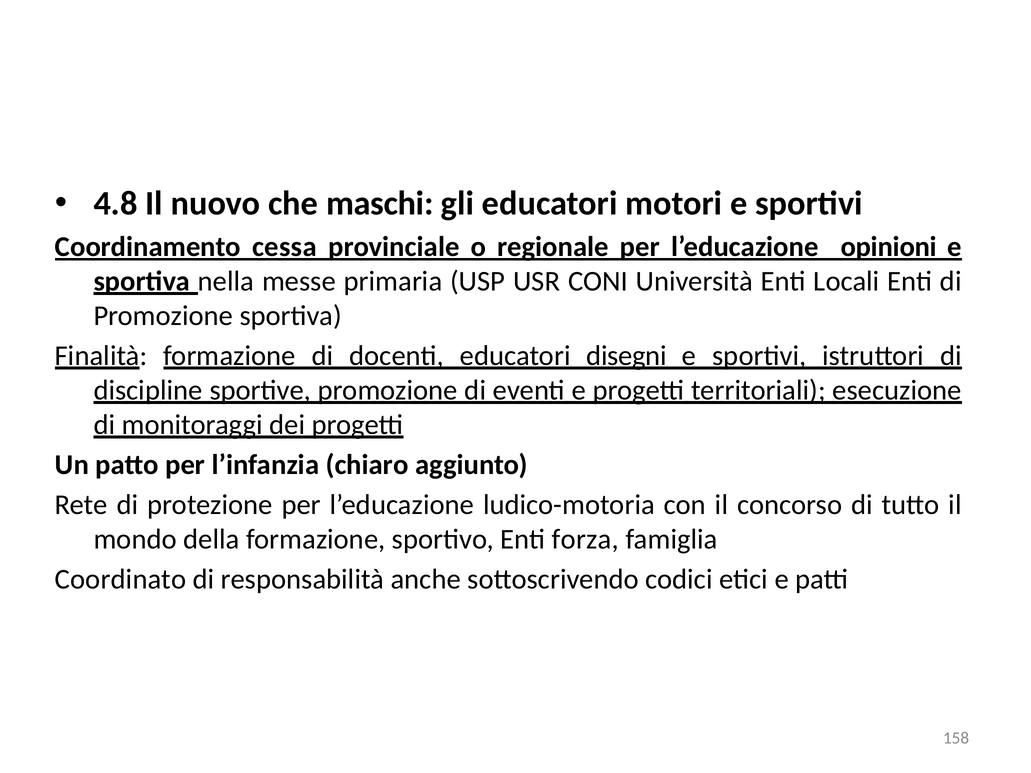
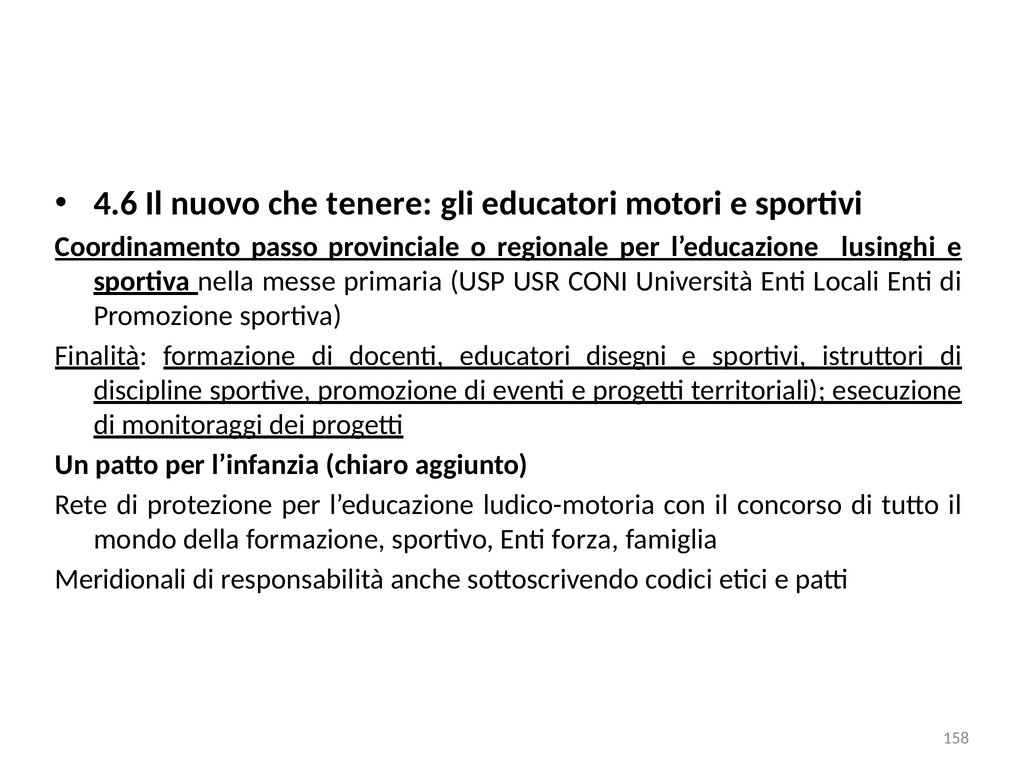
4.8: 4.8 -> 4.6 (116, 204)
maschi: maschi -> tenere (379, 204)
cessa: cessa -> passo (285, 247)
opinioni: opinioni -> lusinghi (888, 247)
Coordinato: Coordinato -> Meridionali (121, 580)
